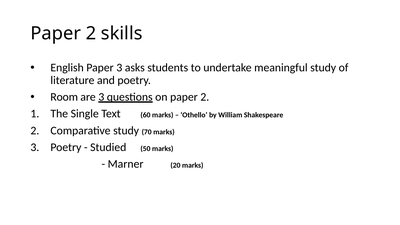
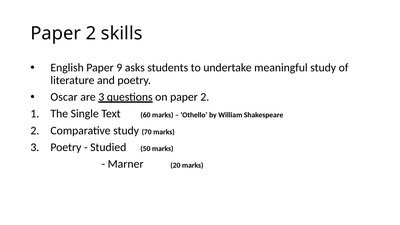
Paper 3: 3 -> 9 (119, 68)
Room: Room -> Oscar (64, 97)
